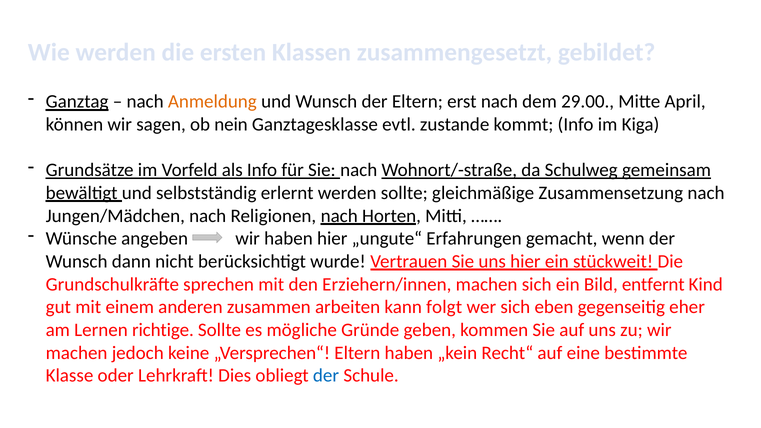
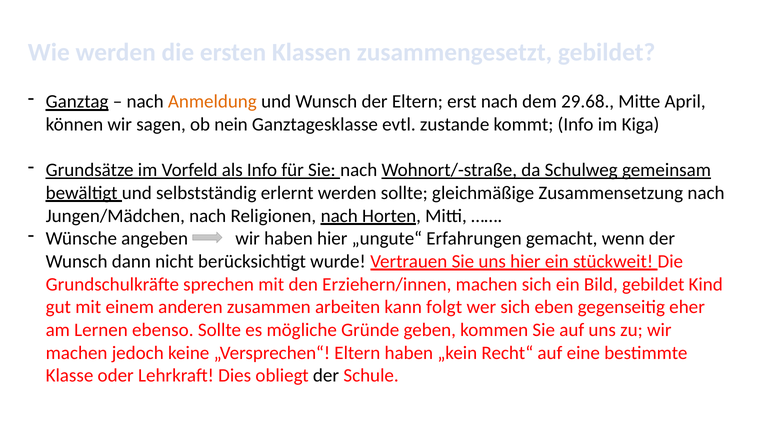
29.00: 29.00 -> 29.68 (588, 102)
Bild entfernt: entfernt -> gebildet (653, 284)
richtige: richtige -> ebenso (163, 330)
der colour: blue -> black (326, 376)
